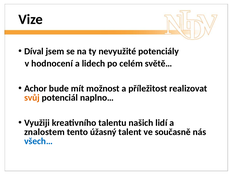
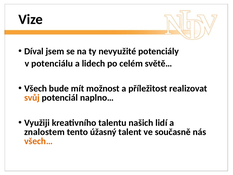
hodnocení: hodnocení -> potenciálu (52, 63)
Achor: Achor -> Všech (36, 88)
všech… colour: blue -> orange (38, 141)
